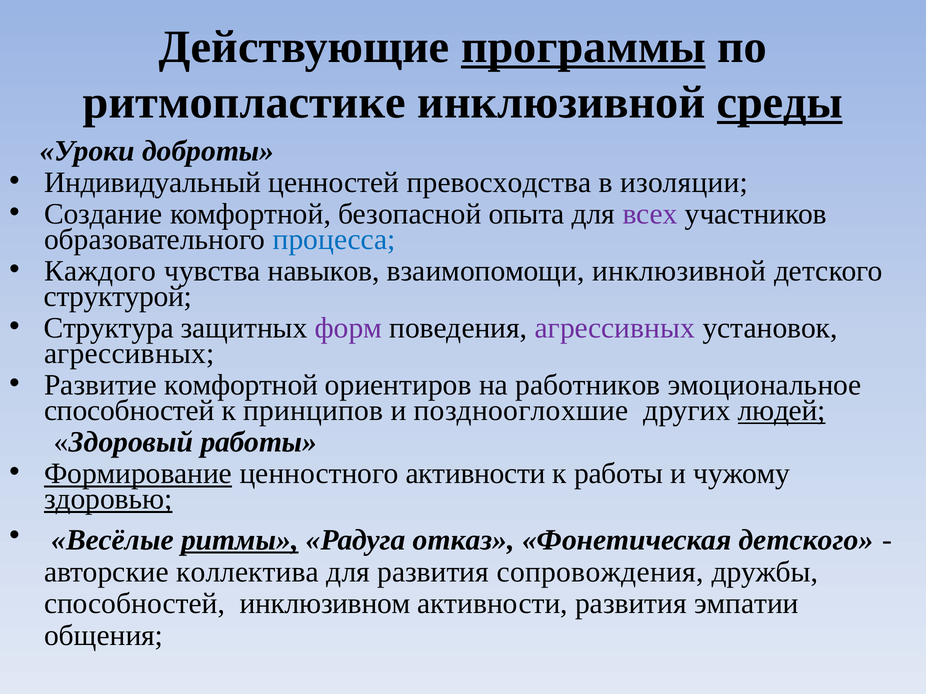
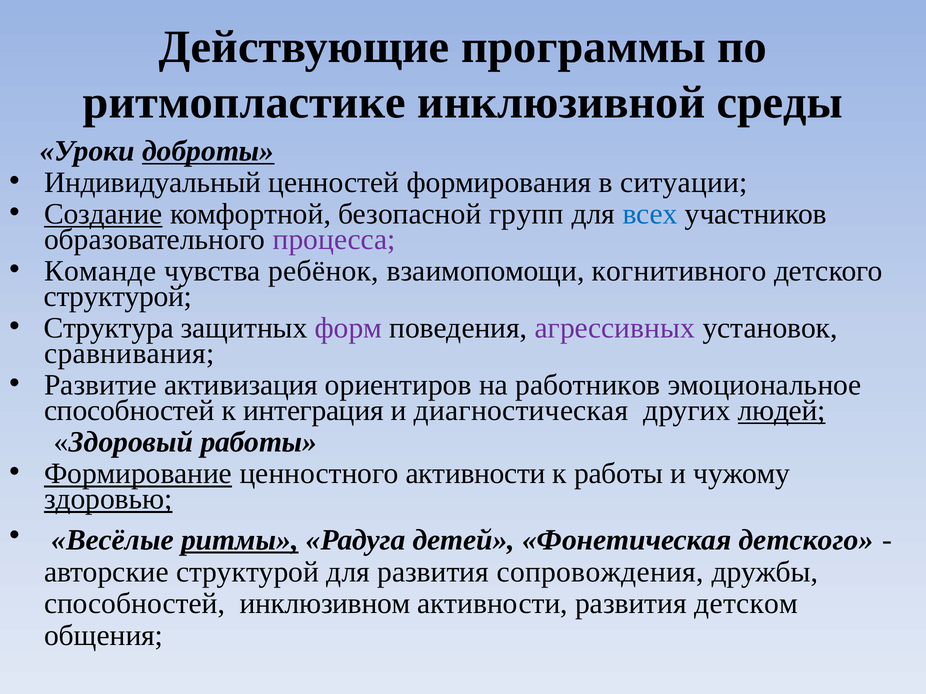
программы underline: present -> none (583, 47)
среды underline: present -> none (780, 103)
доброты underline: none -> present (208, 151)
превосходства: превосходства -> формирования (499, 183)
изоляции: изоляции -> ситуации (684, 183)
Создание underline: none -> present (103, 214)
опыта: опыта -> групп (526, 214)
всех colour: purple -> blue (650, 214)
процесса colour: blue -> purple (334, 240)
Каждого: Каждого -> Команде (100, 271)
навыков: навыков -> ребёнок (324, 271)
взаимопомощи инклюзивной: инклюзивной -> когнитивного (679, 271)
агрессивных: агрессивных -> сравнивания (129, 354)
Развитие комфортной: комфортной -> активизация (241, 385)
принципов: принципов -> интеграция (314, 411)
позднооглохшие: позднооглохшие -> диагностическая (521, 411)
отказ: отказ -> детей (464, 540)
авторские коллектива: коллектива -> структурой (248, 572)
эмпатии: эмпатии -> детском (746, 604)
